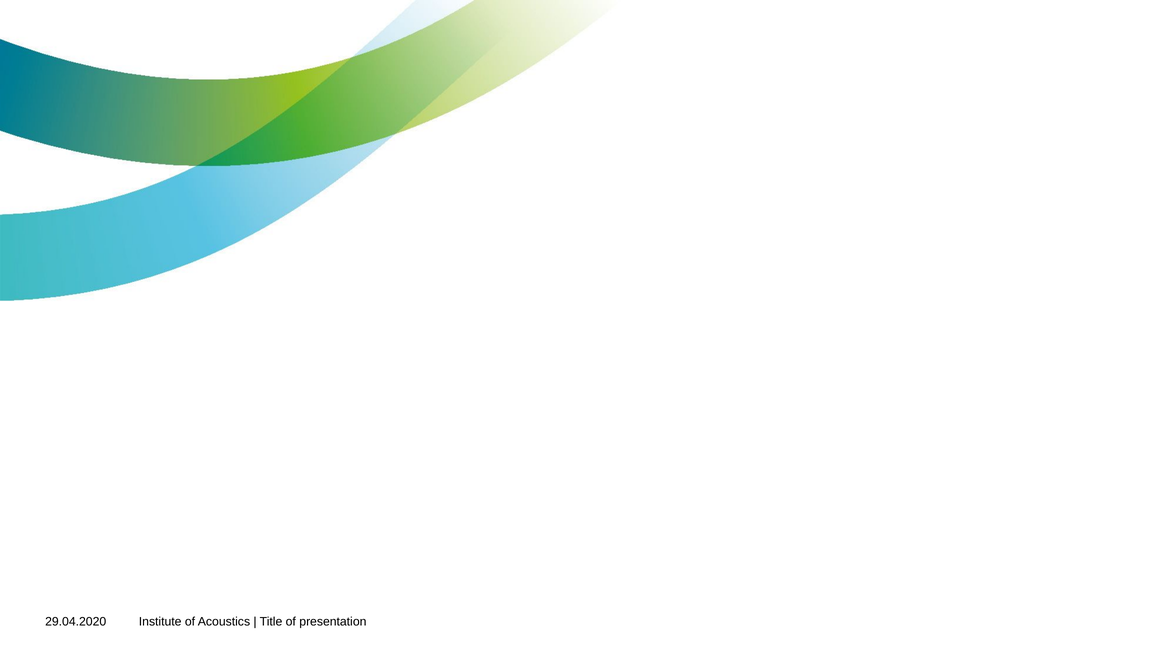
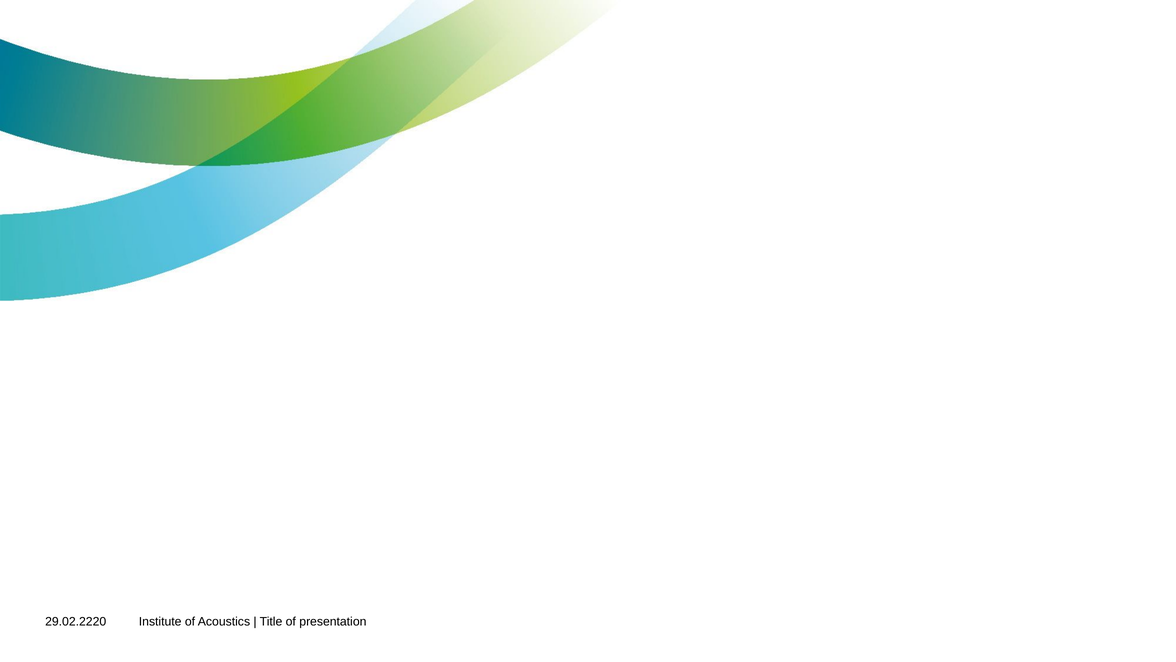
29.04.2020: 29.04.2020 -> 29.02.2220 (76, 621)
